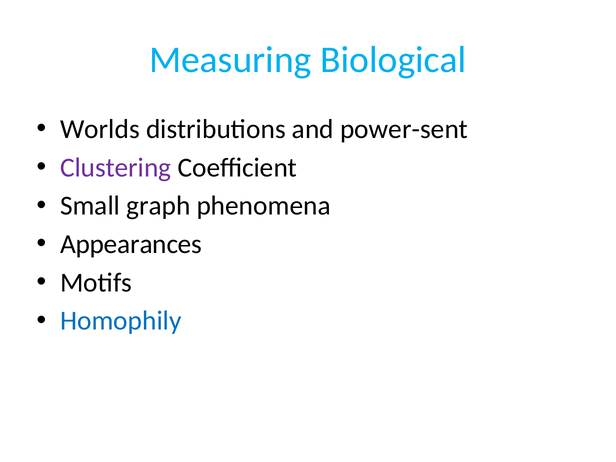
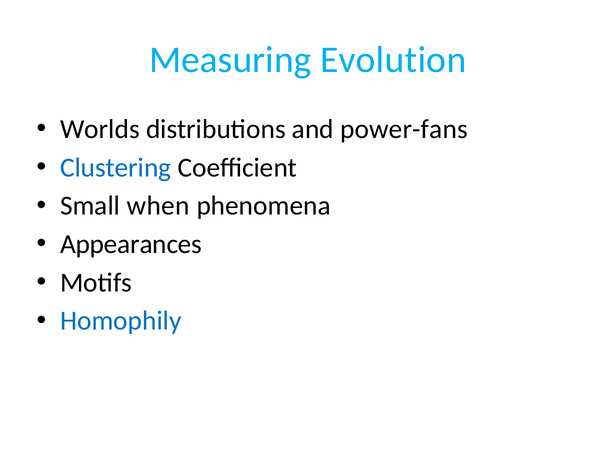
Biological: Biological -> Evolution (393, 60)
power-sent: power-sent -> power-fans (404, 129)
Clustering colour: purple -> blue (116, 168)
graph: graph -> when (158, 206)
